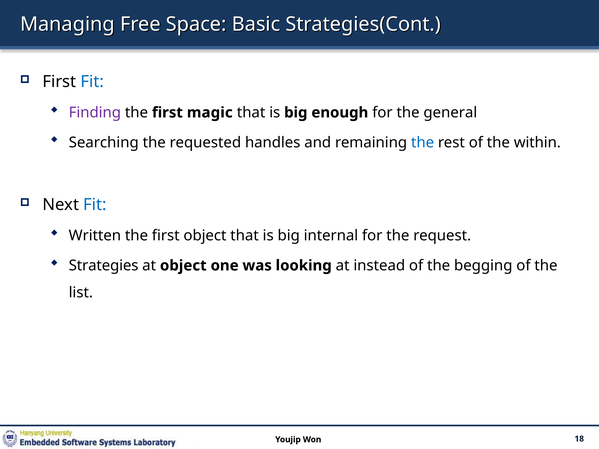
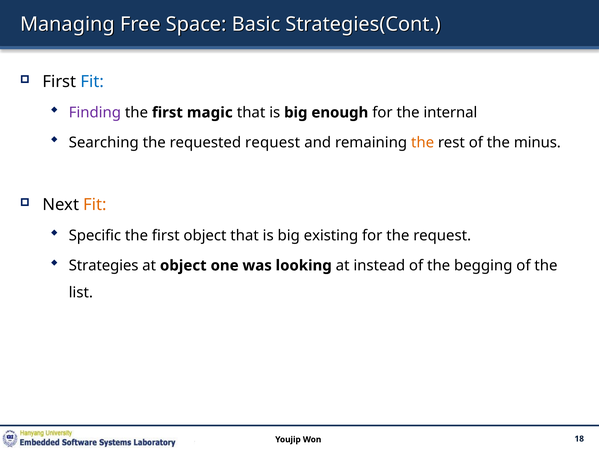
general: general -> internal (450, 113)
requested handles: handles -> request (273, 143)
the colour: blue -> orange (423, 143)
within: within -> minus (537, 143)
Fit colour: blue -> orange (95, 205)
Written: Written -> Specific (95, 236)
internal: internal -> existing (331, 236)
